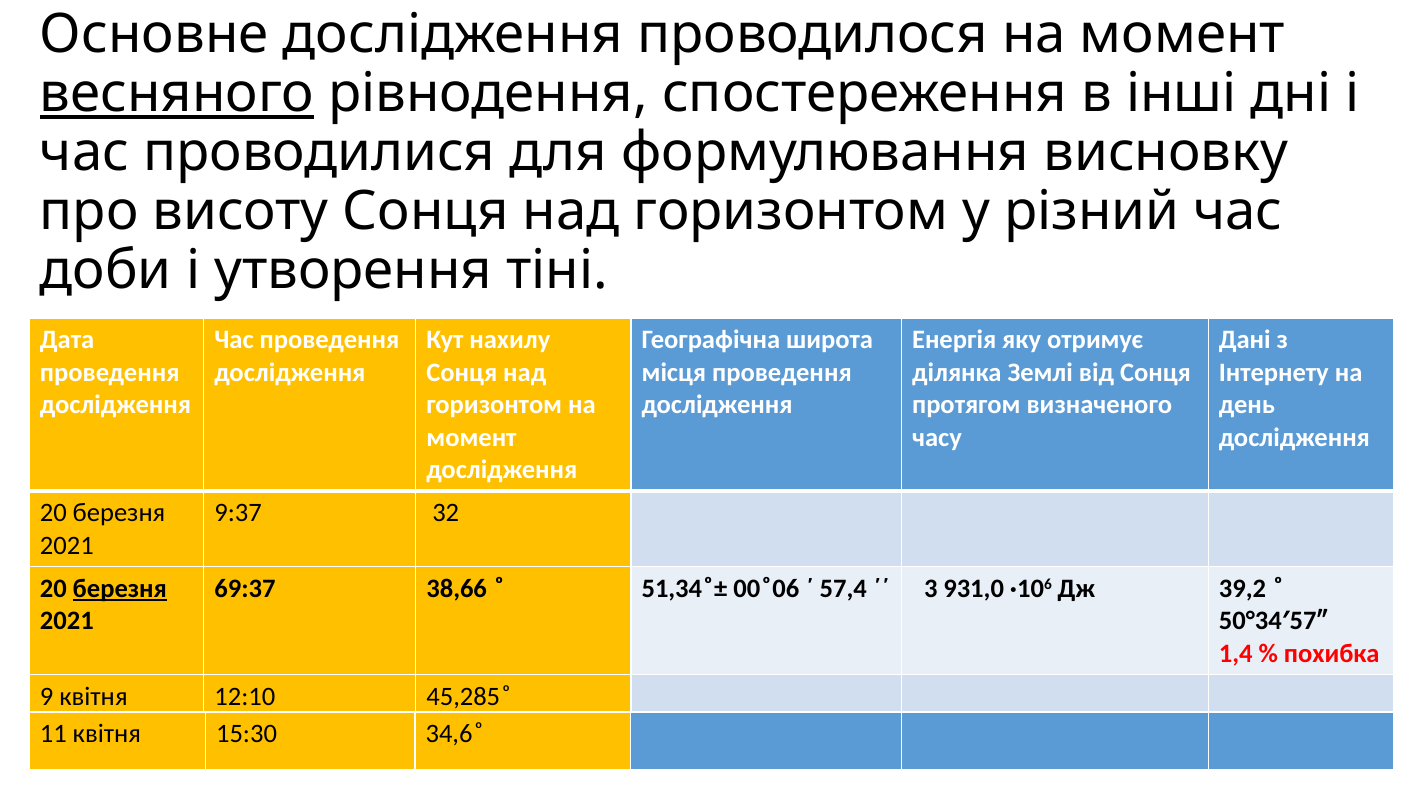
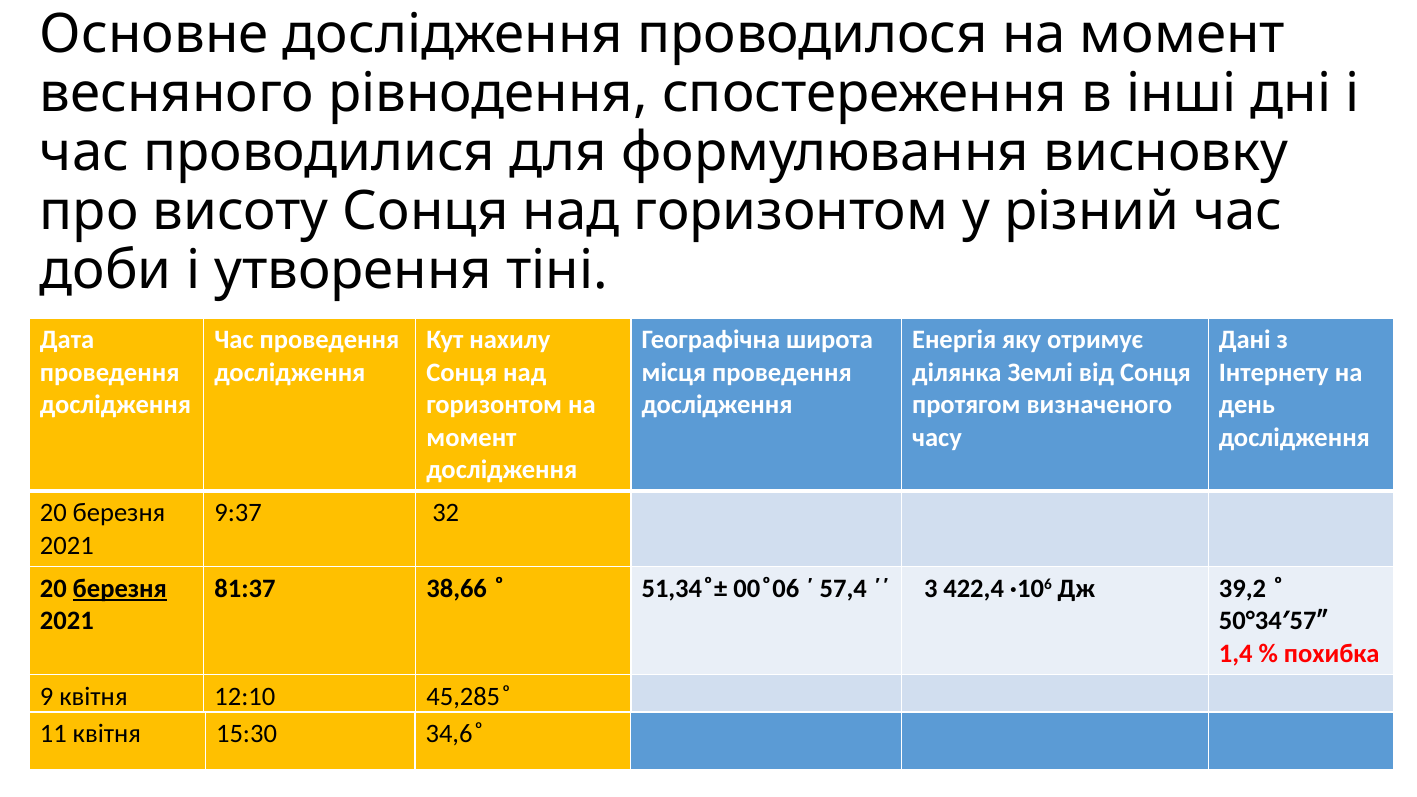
весняного underline: present -> none (177, 93)
69:37: 69:37 -> 81:37 (245, 589)
931,0: 931,0 -> 422,4 (974, 589)
